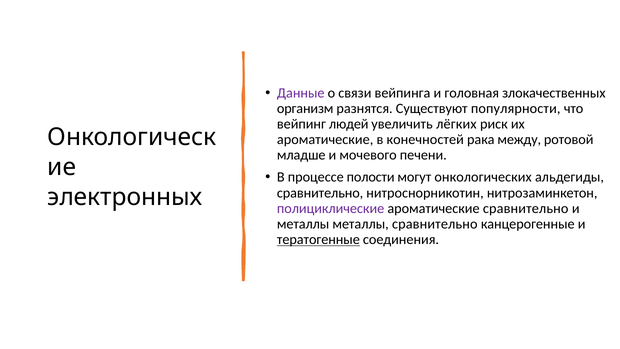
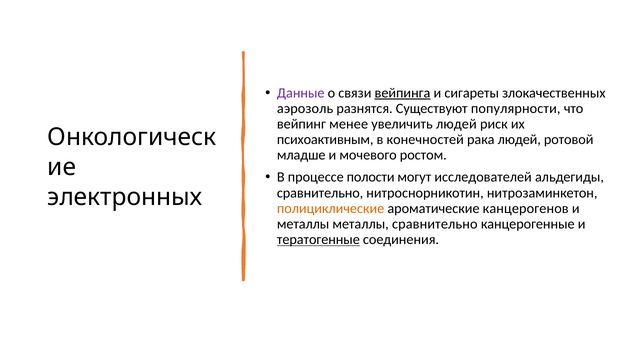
вейпинга underline: none -> present (402, 93)
головная: головная -> сигареты (472, 93)
организм: организм -> аэрозоль (305, 108)
людей: людей -> менее (349, 124)
увеличить лёгких: лёгких -> людей (456, 124)
ароматические: ароматические -> психоактивным (325, 140)
рака между: между -> людей (519, 140)
печени: печени -> ростом (423, 155)
онкологических: онкологических -> исследователей (483, 177)
полициклические colour: purple -> orange (331, 208)
ароматические сравнительно: сравнительно -> канцерогенов (526, 208)
